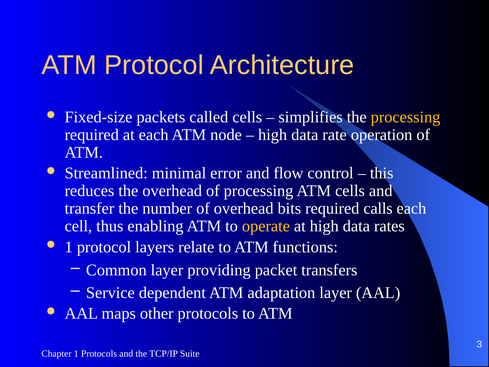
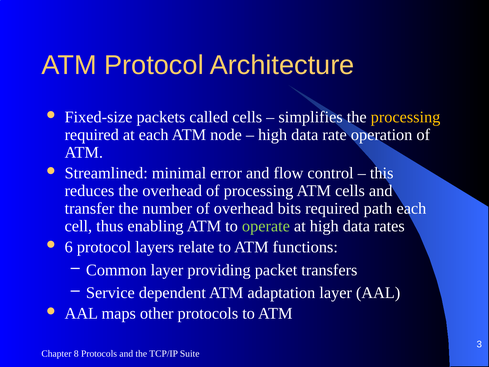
calls: calls -> path (378, 208)
operate colour: yellow -> light green (266, 226)
1: 1 -> 6 (69, 247)
Chapter 1: 1 -> 8 (76, 353)
